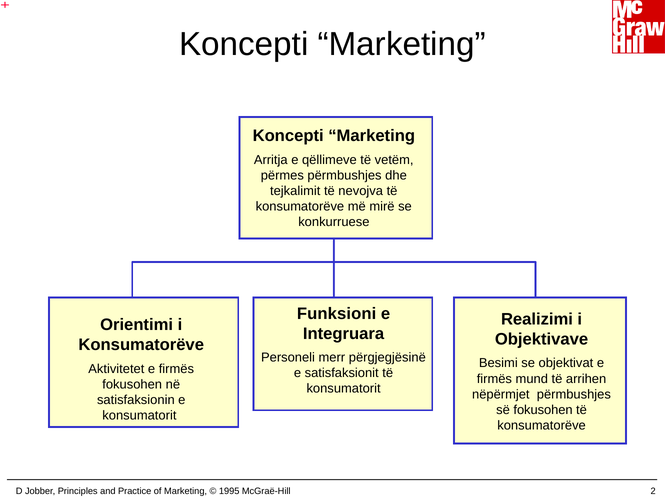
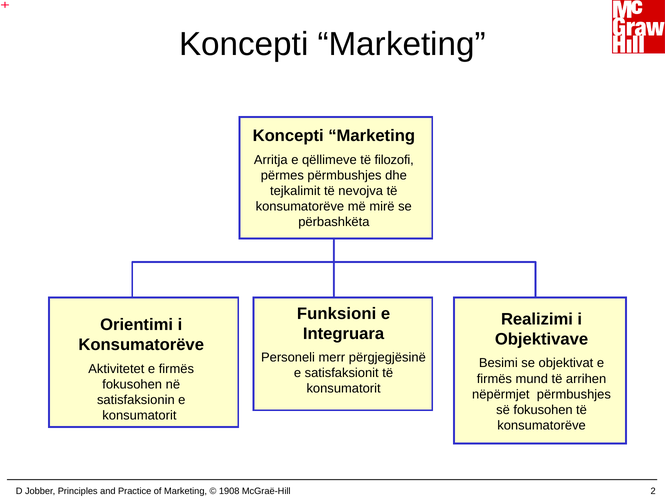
vetëm: vetëm -> filozofi (394, 160)
konkurruese: konkurruese -> përbashkëta (334, 222)
1995: 1995 -> 1908 (229, 491)
